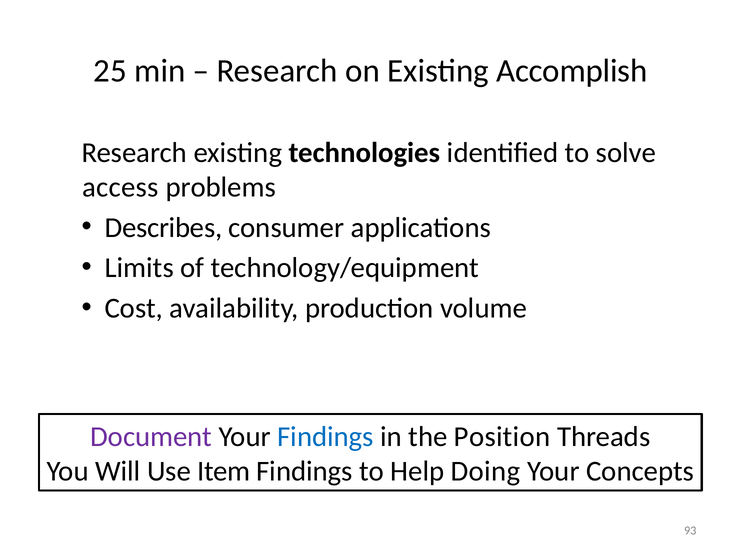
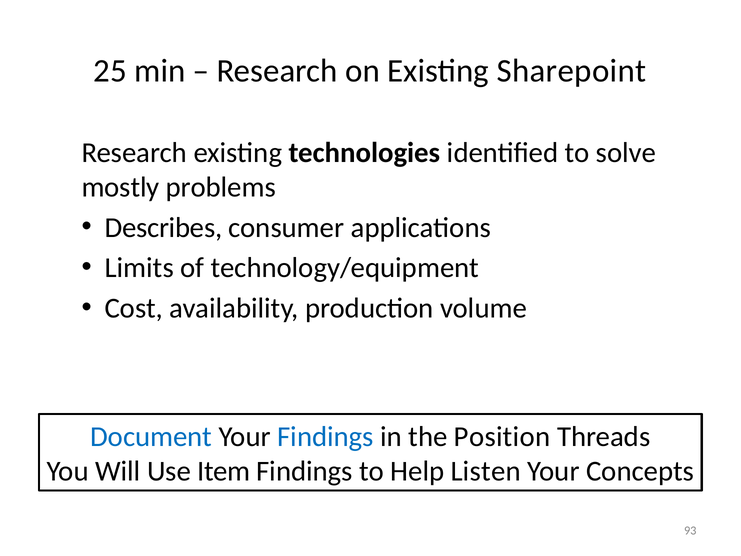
Accomplish: Accomplish -> Sharepoint (572, 71)
access: access -> mostly (120, 187)
Document colour: purple -> blue (151, 437)
Doing: Doing -> Listen (486, 471)
